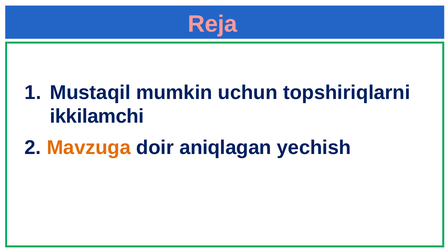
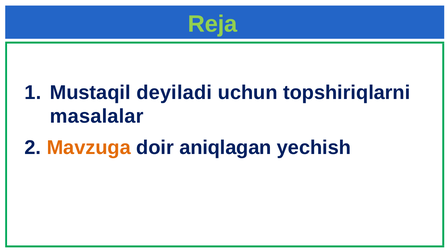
Reja colour: pink -> light green (213, 24)
mumkin: mumkin -> deyiladi (174, 92)
ikkilamchi: ikkilamchi -> masalalar (97, 116)
